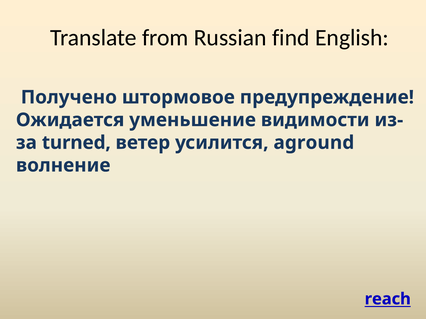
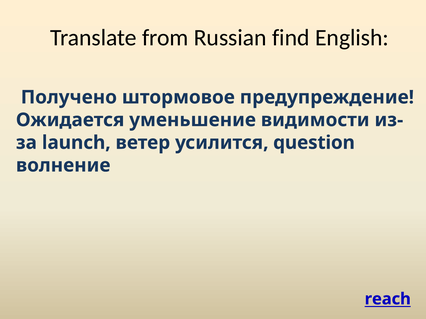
turned: turned -> launch (76, 143)
aground: aground -> question (314, 143)
